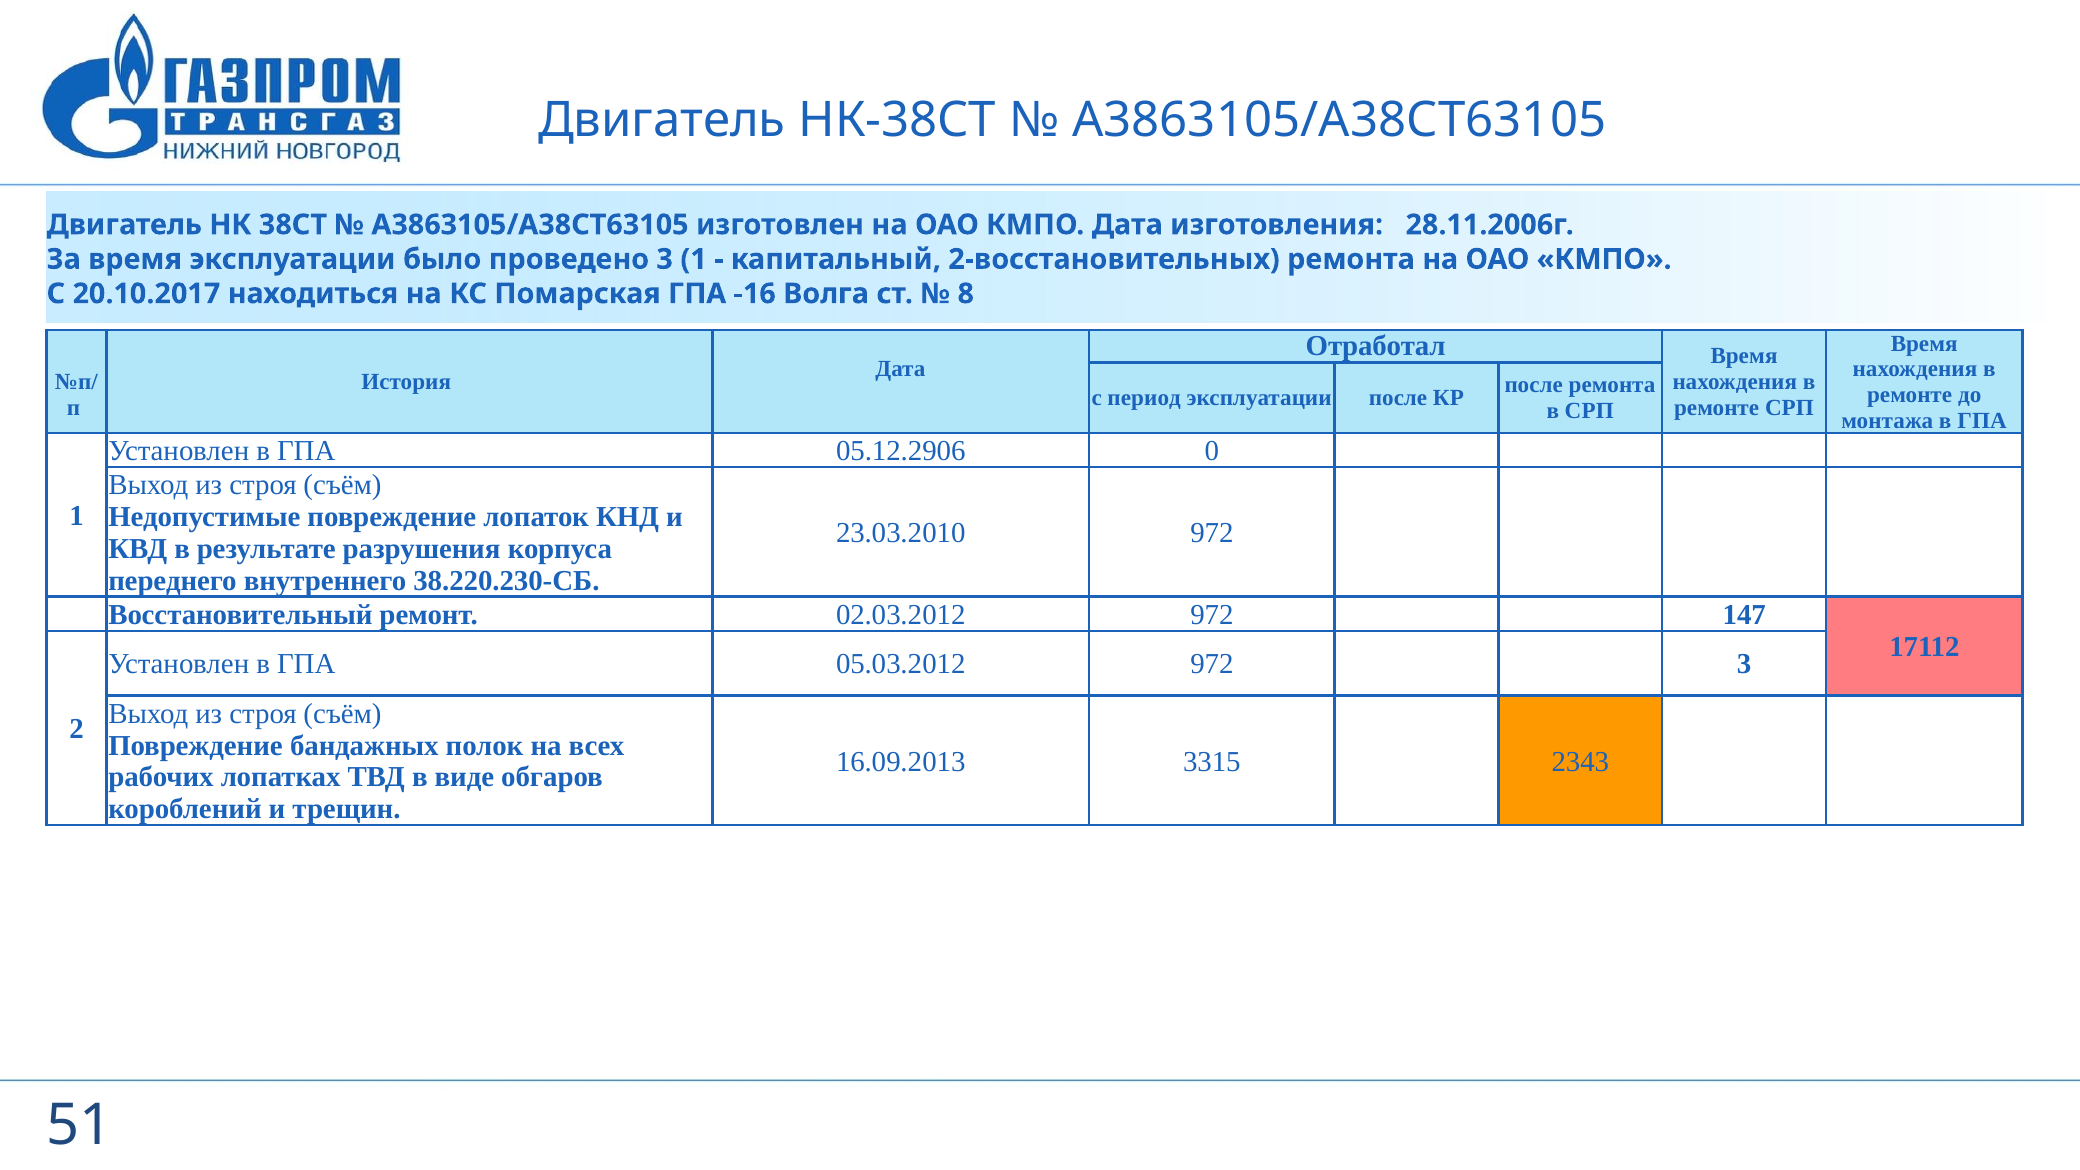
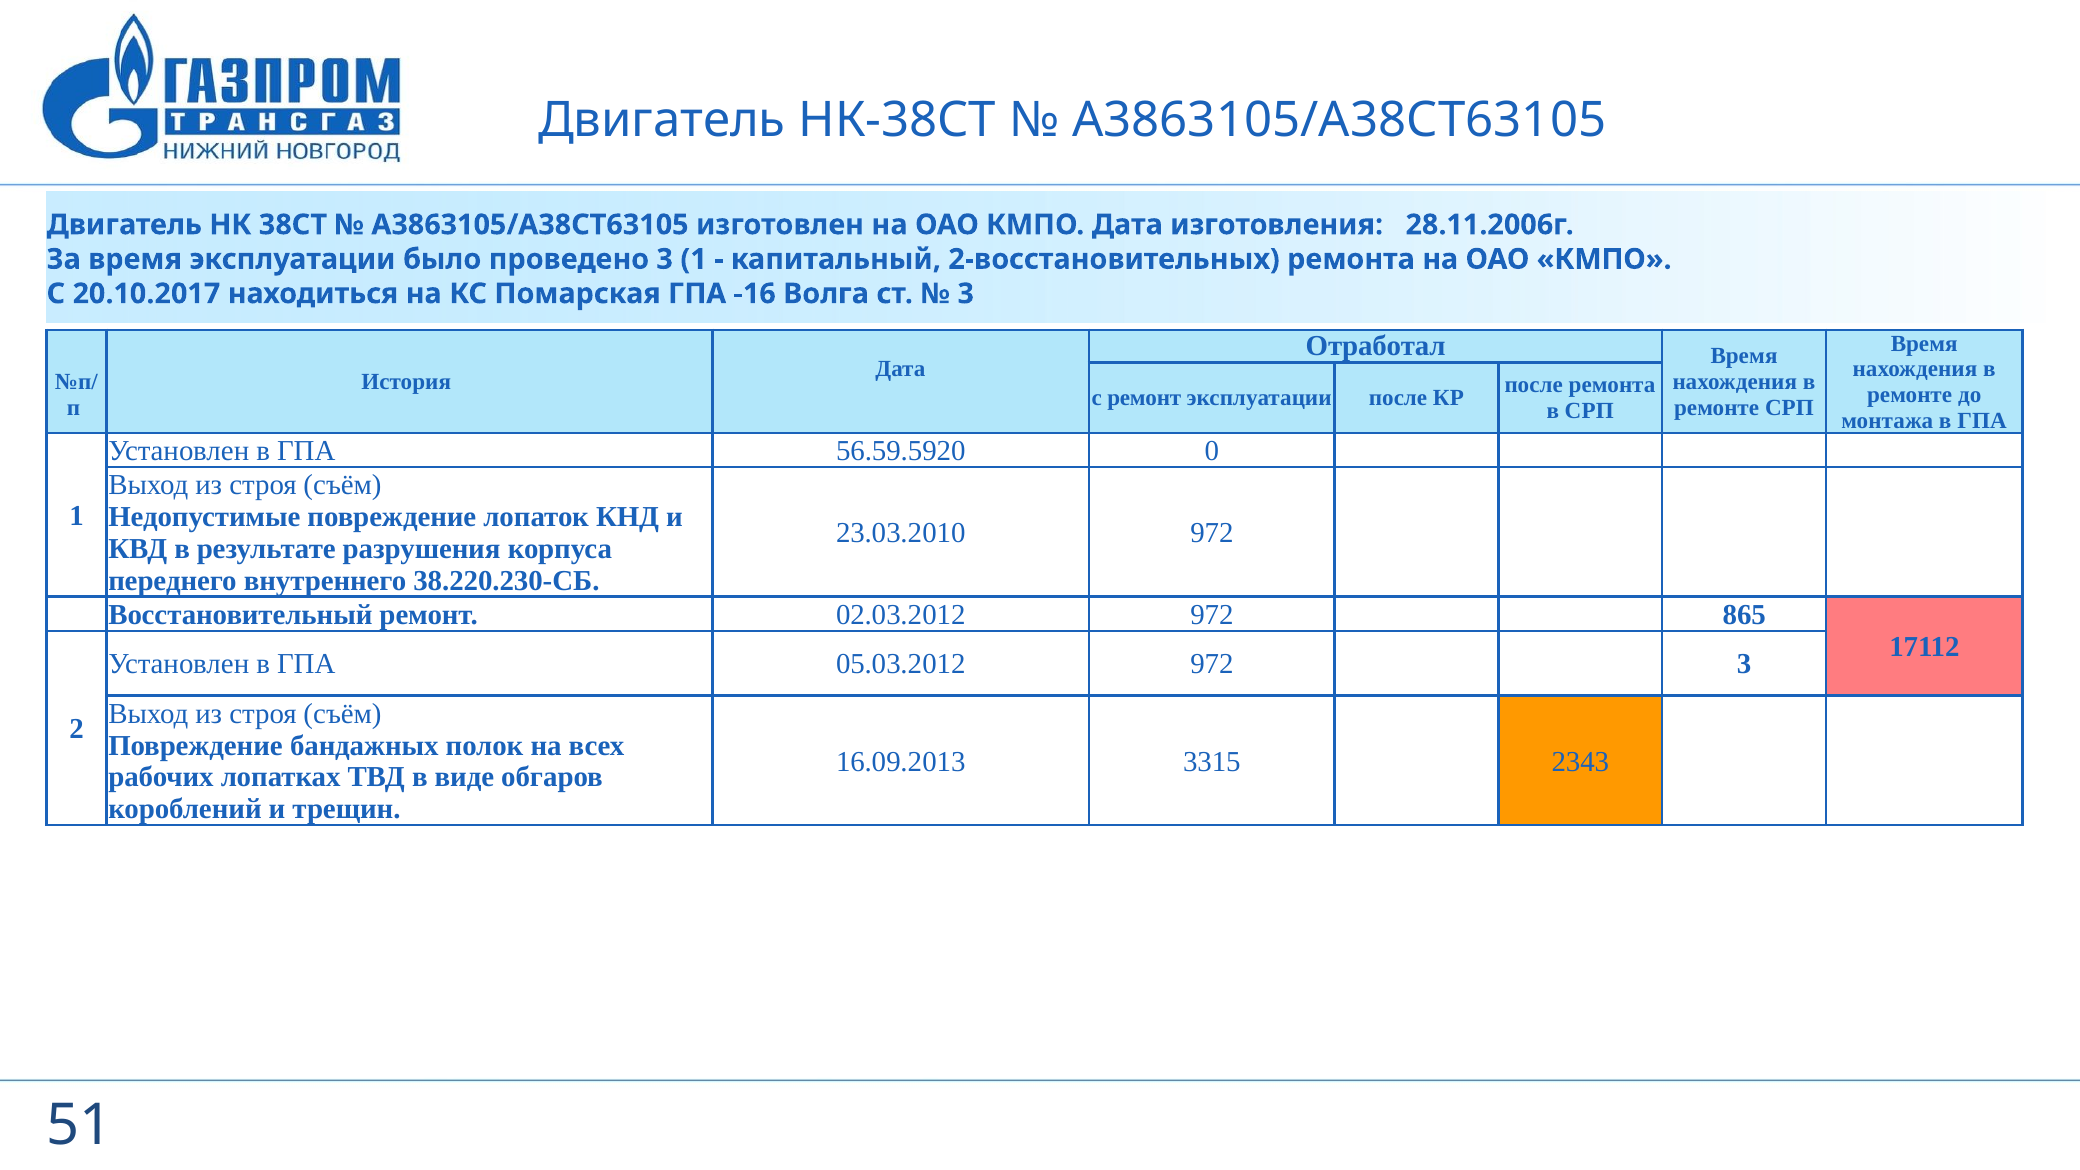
8: 8 -> 3 (966, 294)
с период: период -> ремонт (1144, 398)
05.12.2906: 05.12.2906 -> 56.59.5920 (901, 451)
147: 147 -> 865 (1744, 615)
